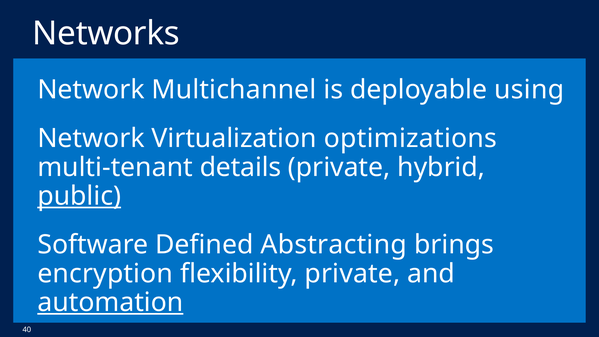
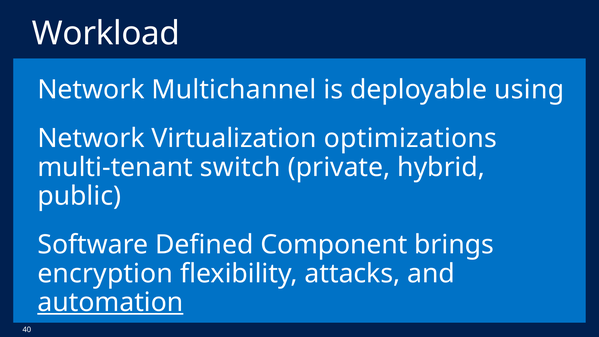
Networks: Networks -> Workload (106, 33)
details: details -> switch (240, 167)
public underline: present -> none (79, 196)
Abstracting: Abstracting -> Component (334, 245)
flexibility private: private -> attacks (352, 274)
